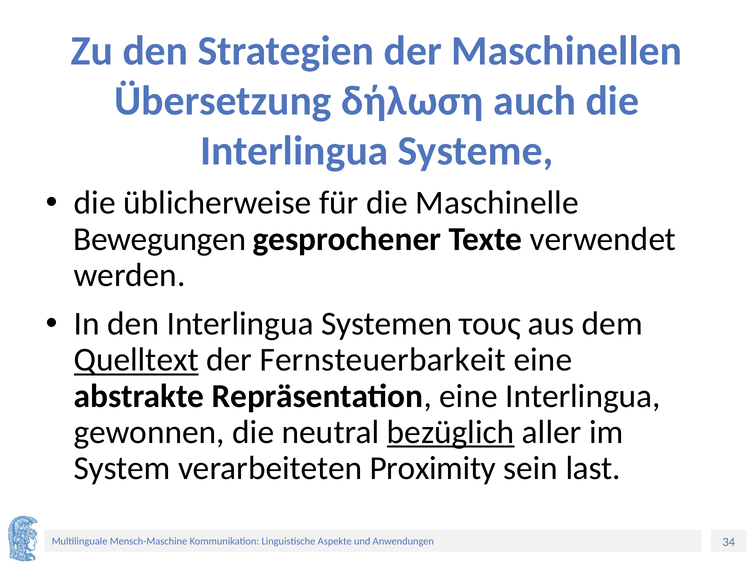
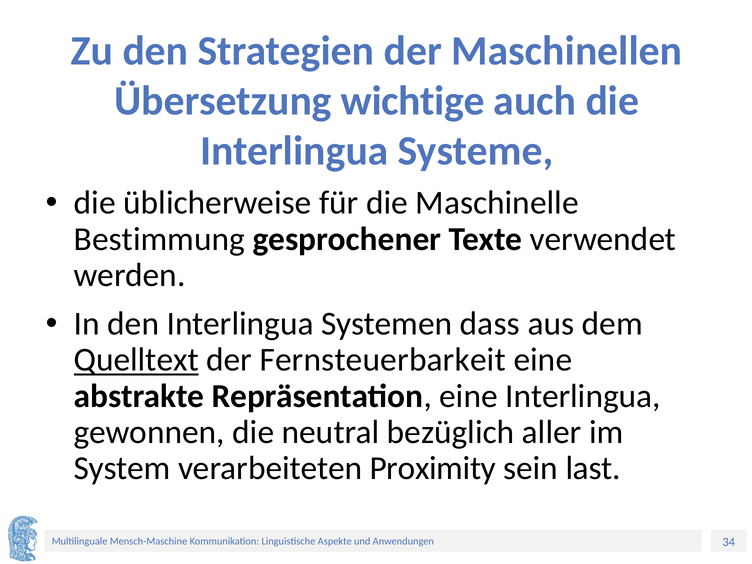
δήλωση: δήλωση -> wichtige (413, 101)
Bewegungen: Bewegungen -> Bestimmung (159, 239)
τους: τους -> dass (490, 324)
bezüglich underline: present -> none (451, 432)
